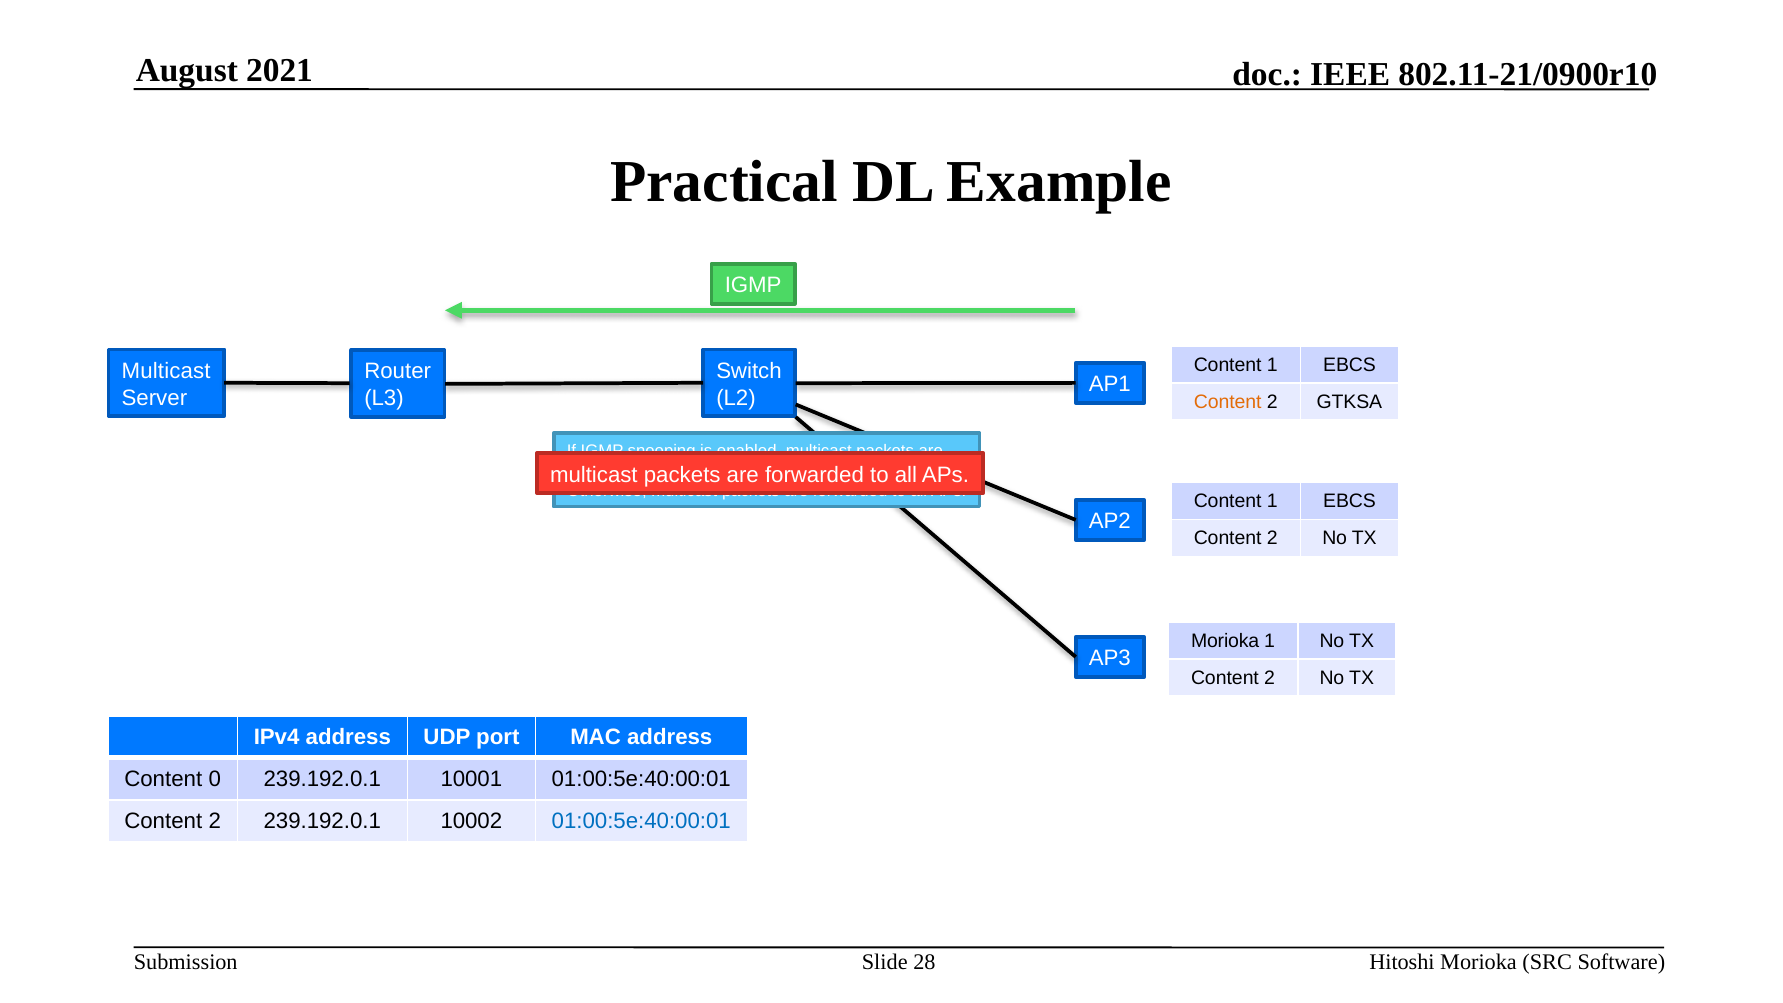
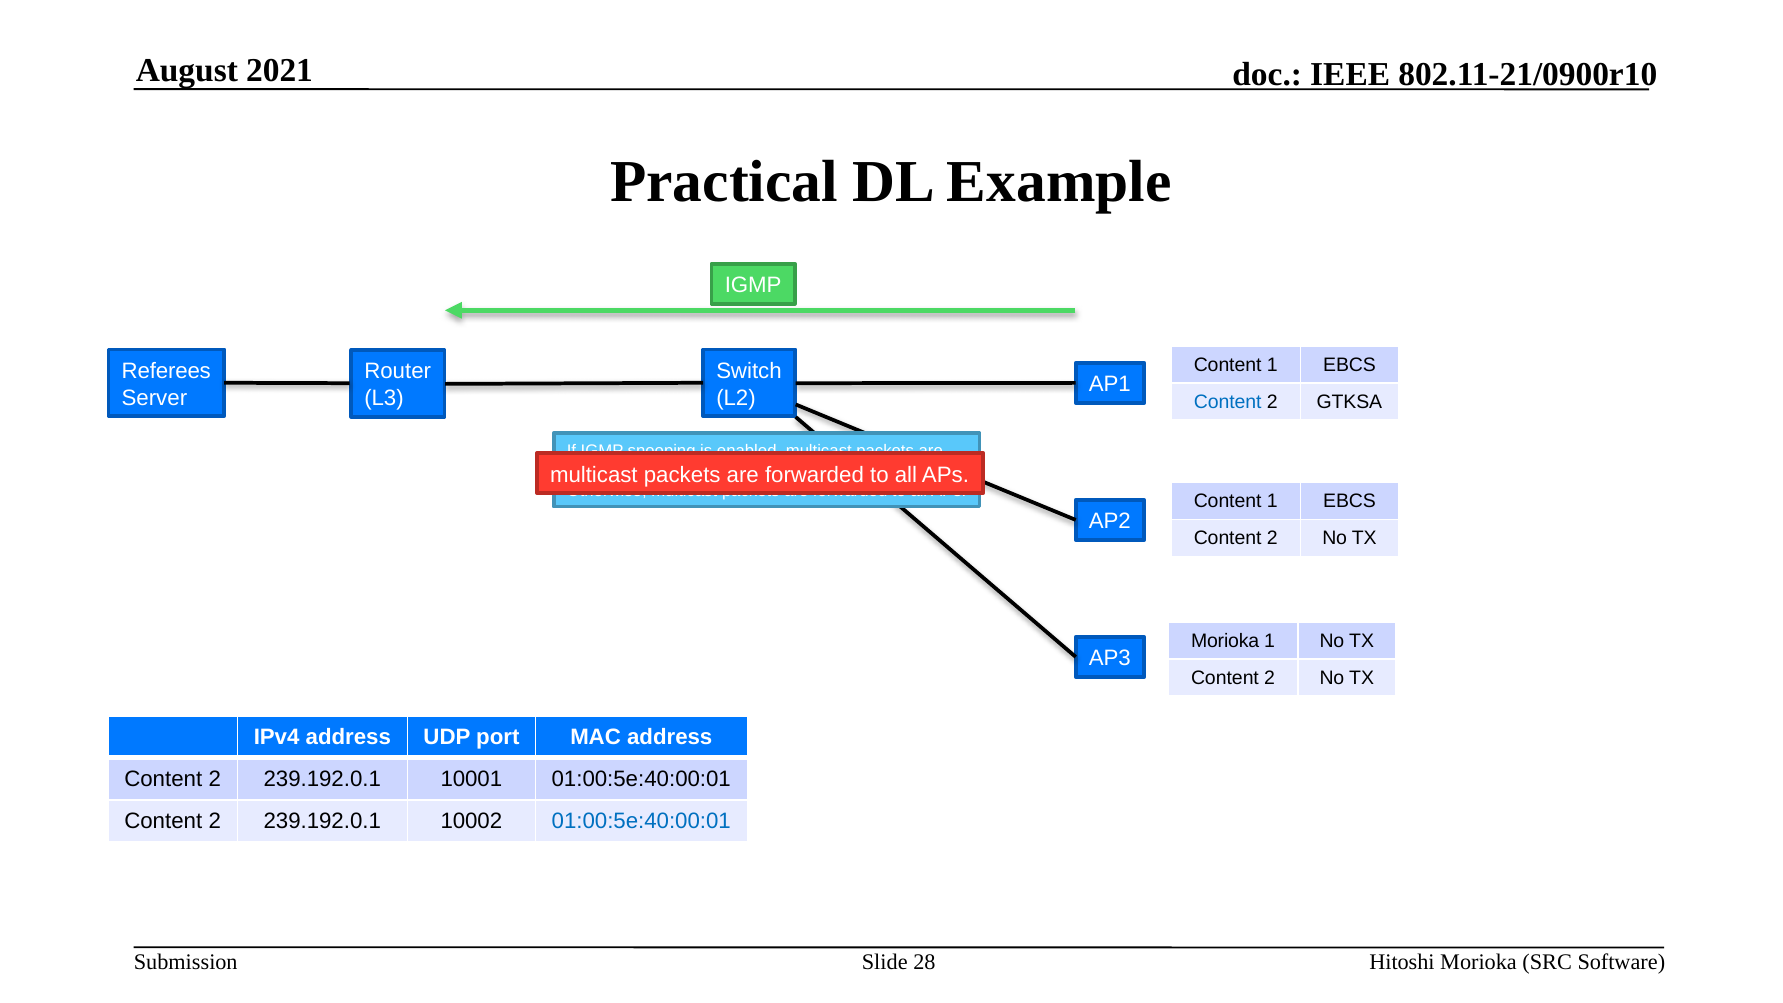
Multicast: Multicast -> Referees (166, 371)
Content colour: orange -> blue (1228, 402)
0: 0 -> 2 (215, 779)
